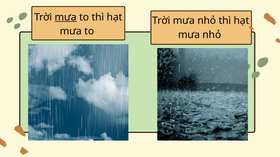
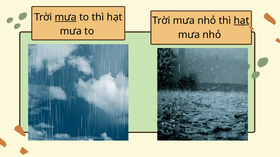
hạt underline: none -> present (242, 21)
